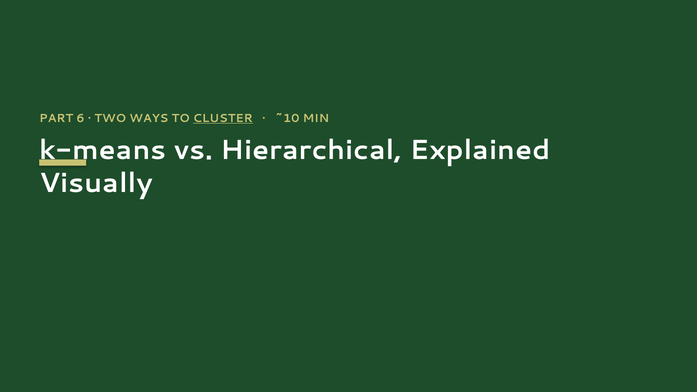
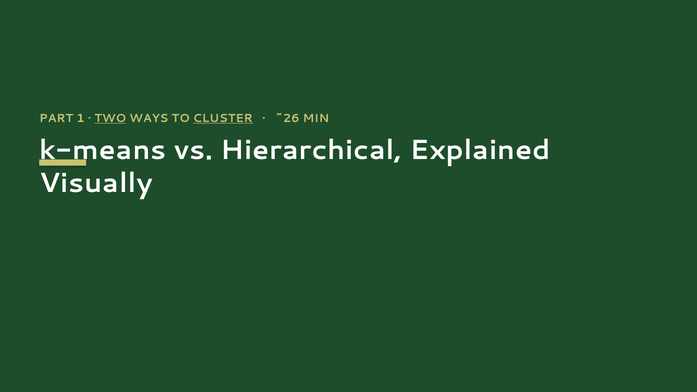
6: 6 -> 1 (80, 118)
TWO underline: none -> present (110, 118)
~10: ~10 -> ~26 (287, 118)
